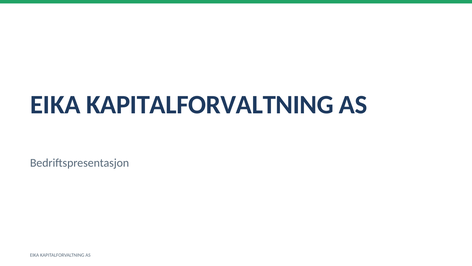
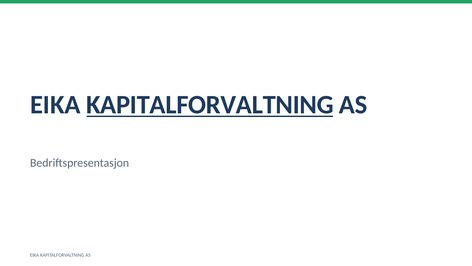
KAPITALFORVALTNING underline: none -> present (210, 105)
